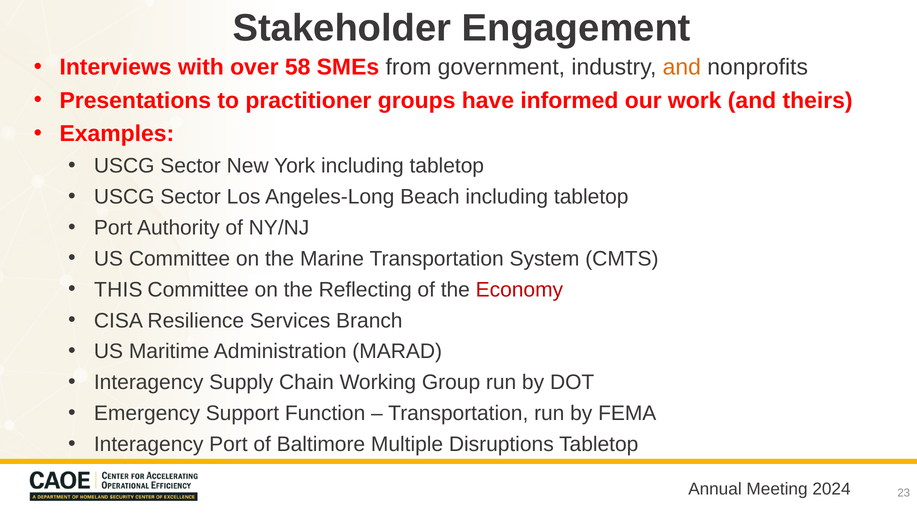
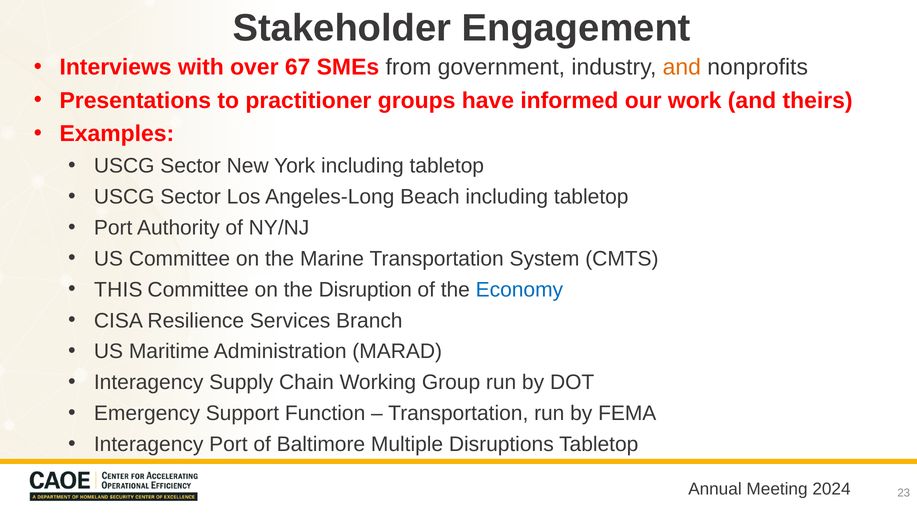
58: 58 -> 67 (298, 67)
Reflecting: Reflecting -> Disruption (365, 290)
Economy colour: red -> blue (519, 290)
